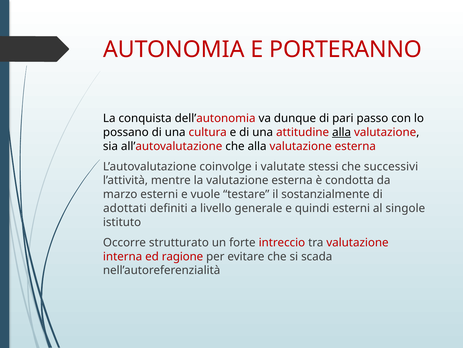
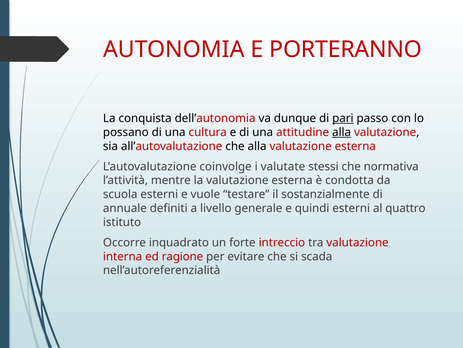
pari underline: none -> present (343, 118)
successivi: successivi -> normativa (391, 166)
marzo: marzo -> scuola (120, 194)
adottati: adottati -> annuale (125, 208)
singole: singole -> quattro (405, 208)
strutturato: strutturato -> inquadrato (179, 242)
